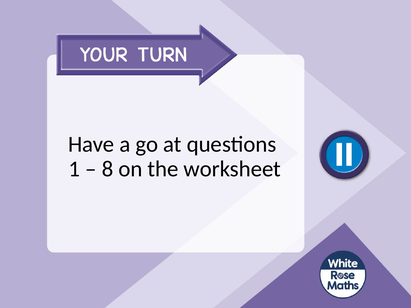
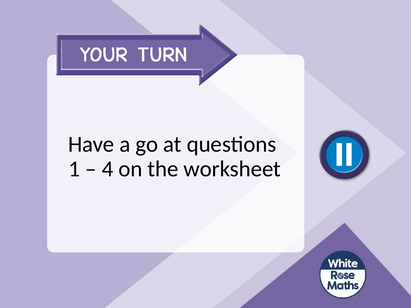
8: 8 -> 4 (108, 169)
